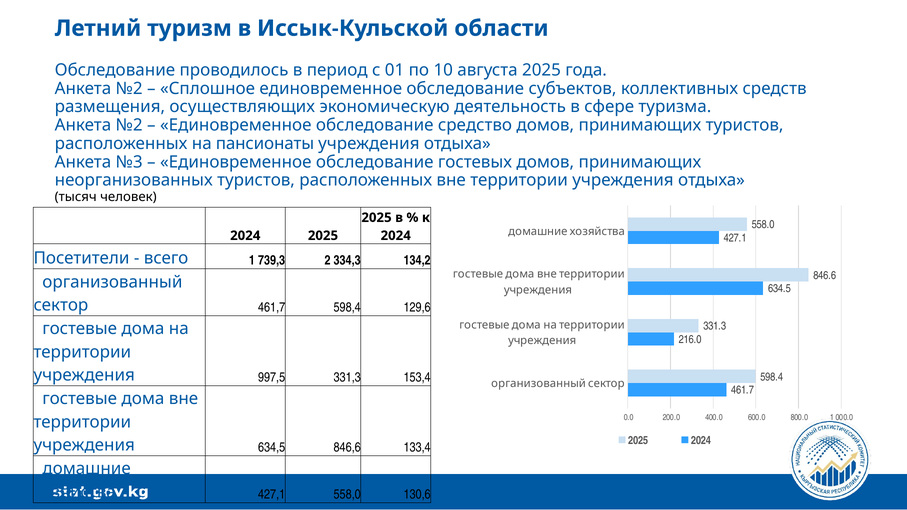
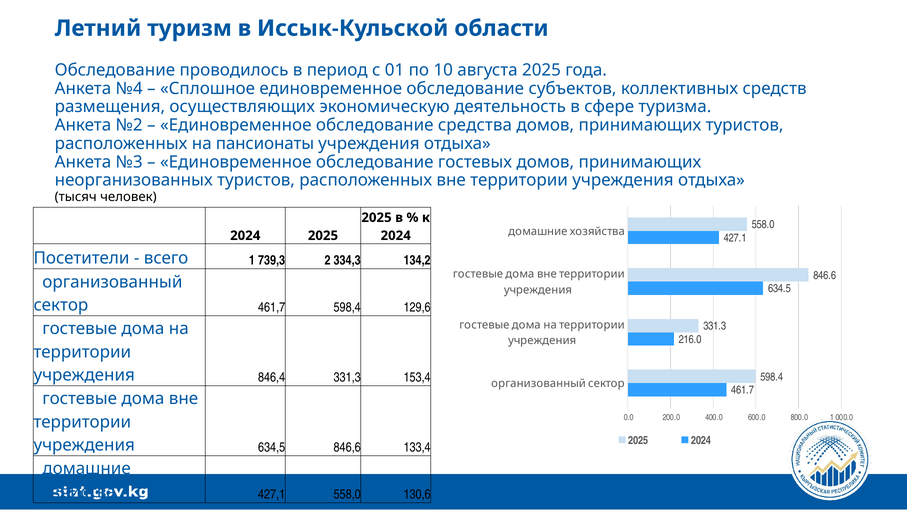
№2: №2 -> №4 (129, 89)
средство: средство -> средства (475, 125)
997,5: 997,5 -> 846,4 (272, 378)
